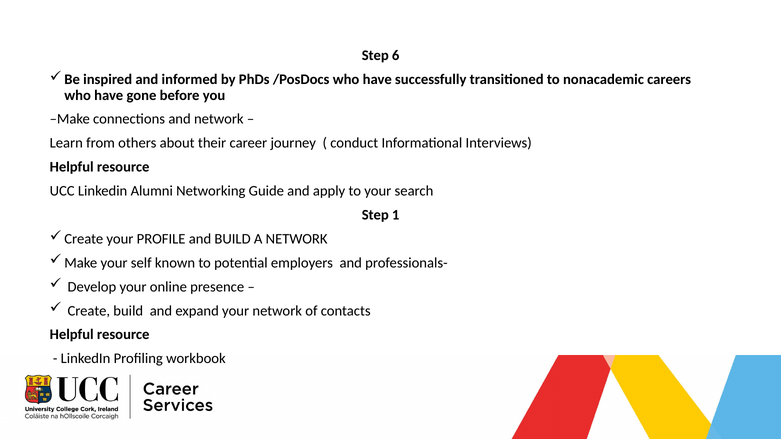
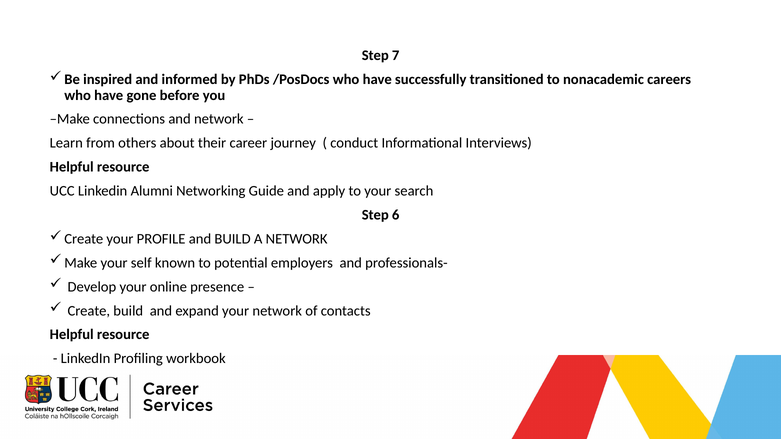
6: 6 -> 7 (396, 55)
1: 1 -> 6 (396, 215)
